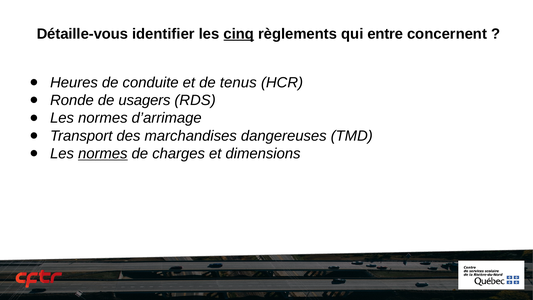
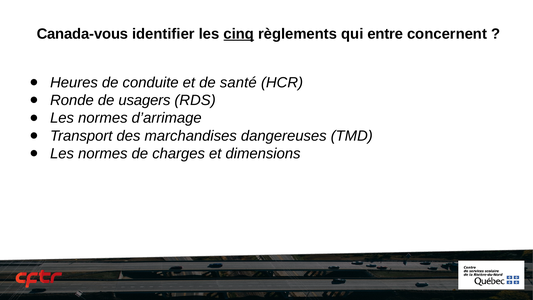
Détaille-vous: Détaille-vous -> Canada-vous (82, 34)
tenus: tenus -> santé (238, 82)
normes underline: present -> none (103, 154)
